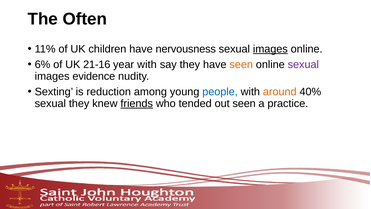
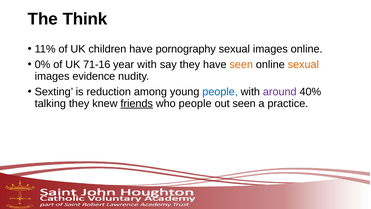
Often: Often -> Think (85, 19)
nervousness: nervousness -> pornography (186, 49)
images underline: present -> none (270, 49)
6%: 6% -> 0% (43, 64)
21-16: 21-16 -> 71-16 (97, 64)
sexual colour: purple -> orange (303, 64)
around colour: orange -> purple (280, 92)
sexual: sexual -> talking (50, 103)
who tended: tended -> people (195, 103)
